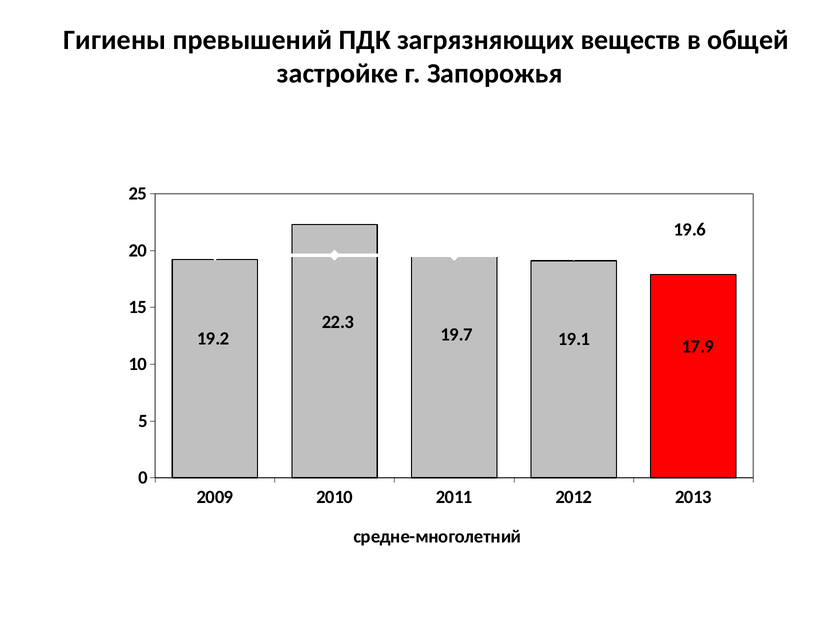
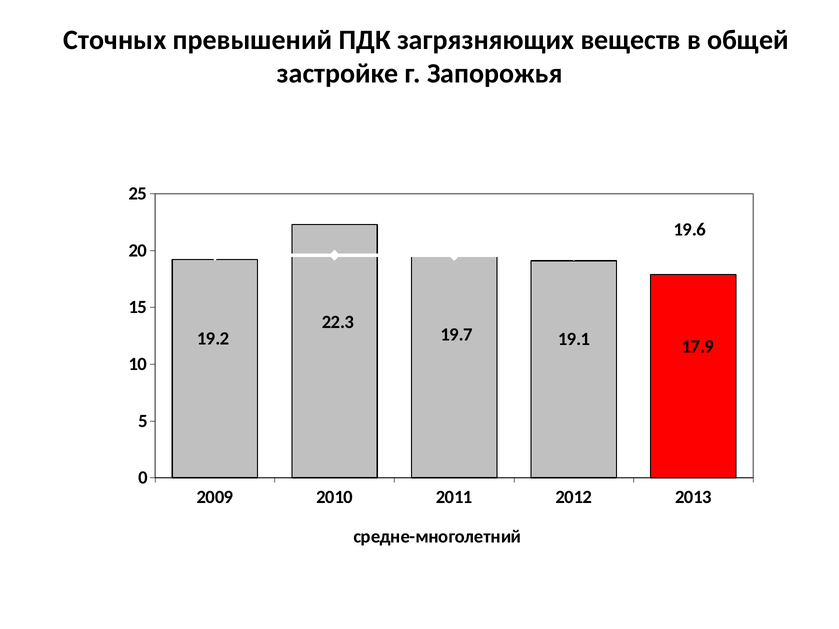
Гигиены: Гигиены -> Сточных (115, 40)
